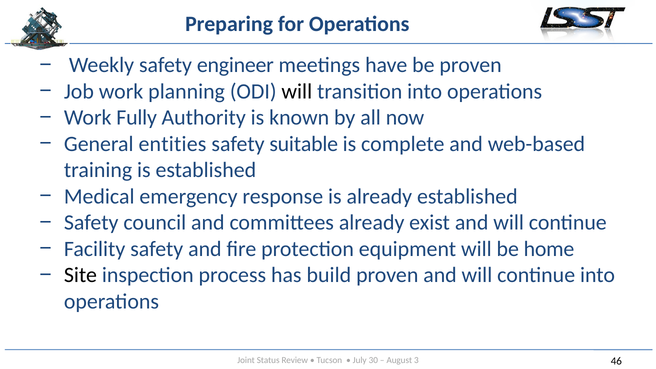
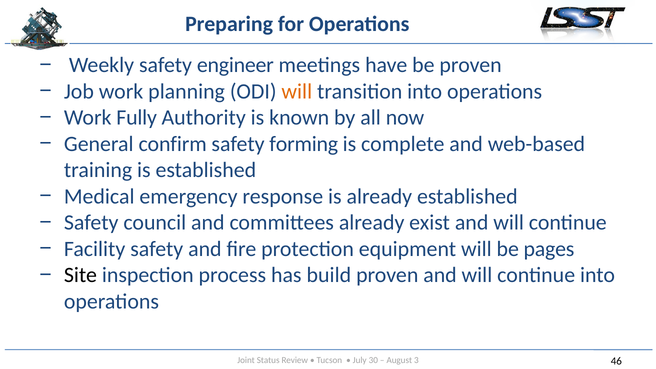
will colour: black -> orange (297, 91)
entities: entities -> confirm (173, 144)
suitable: suitable -> forming (304, 144)
home: home -> pages (549, 249)
